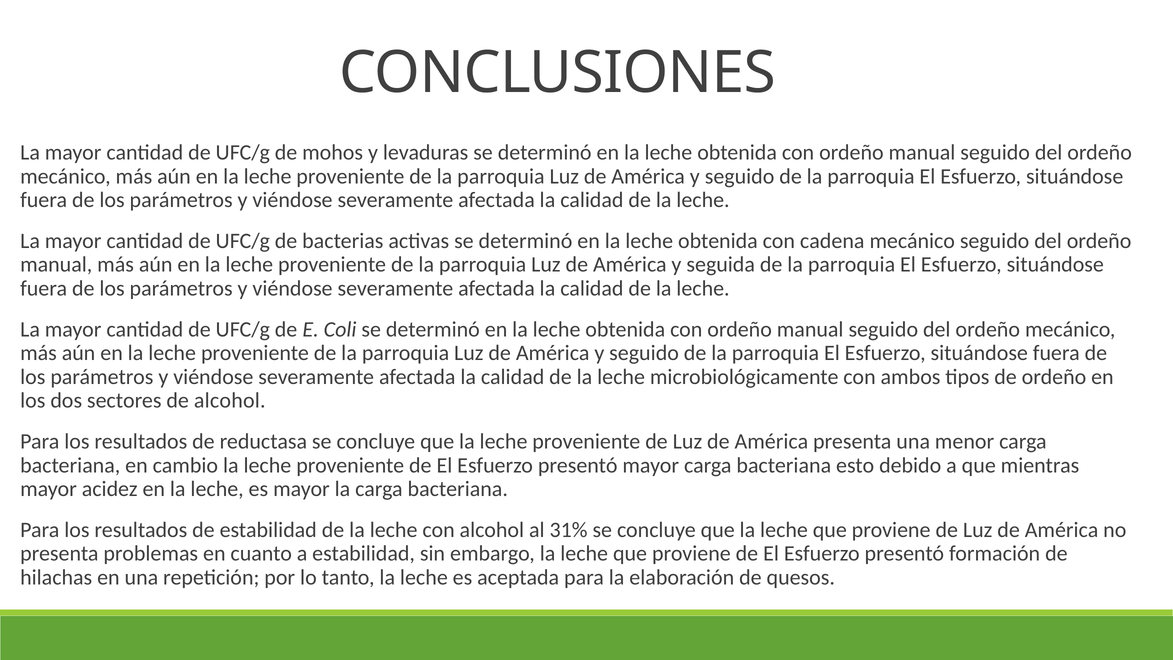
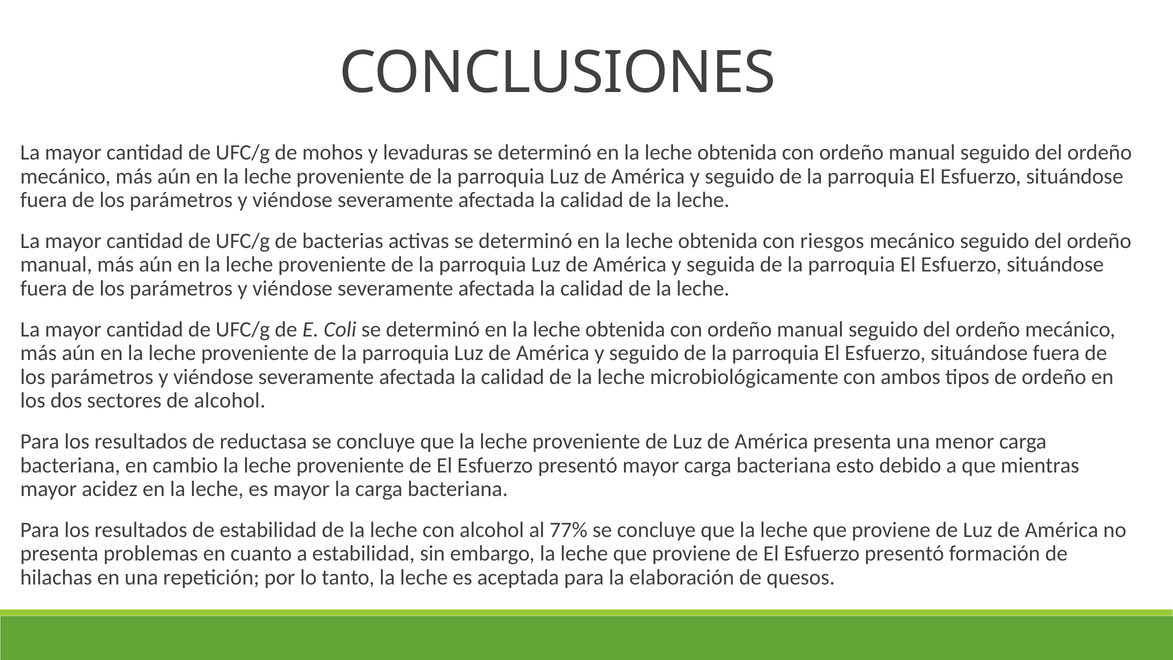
cadena: cadena -> riesgos (832, 241)
31%: 31% -> 77% (569, 530)
